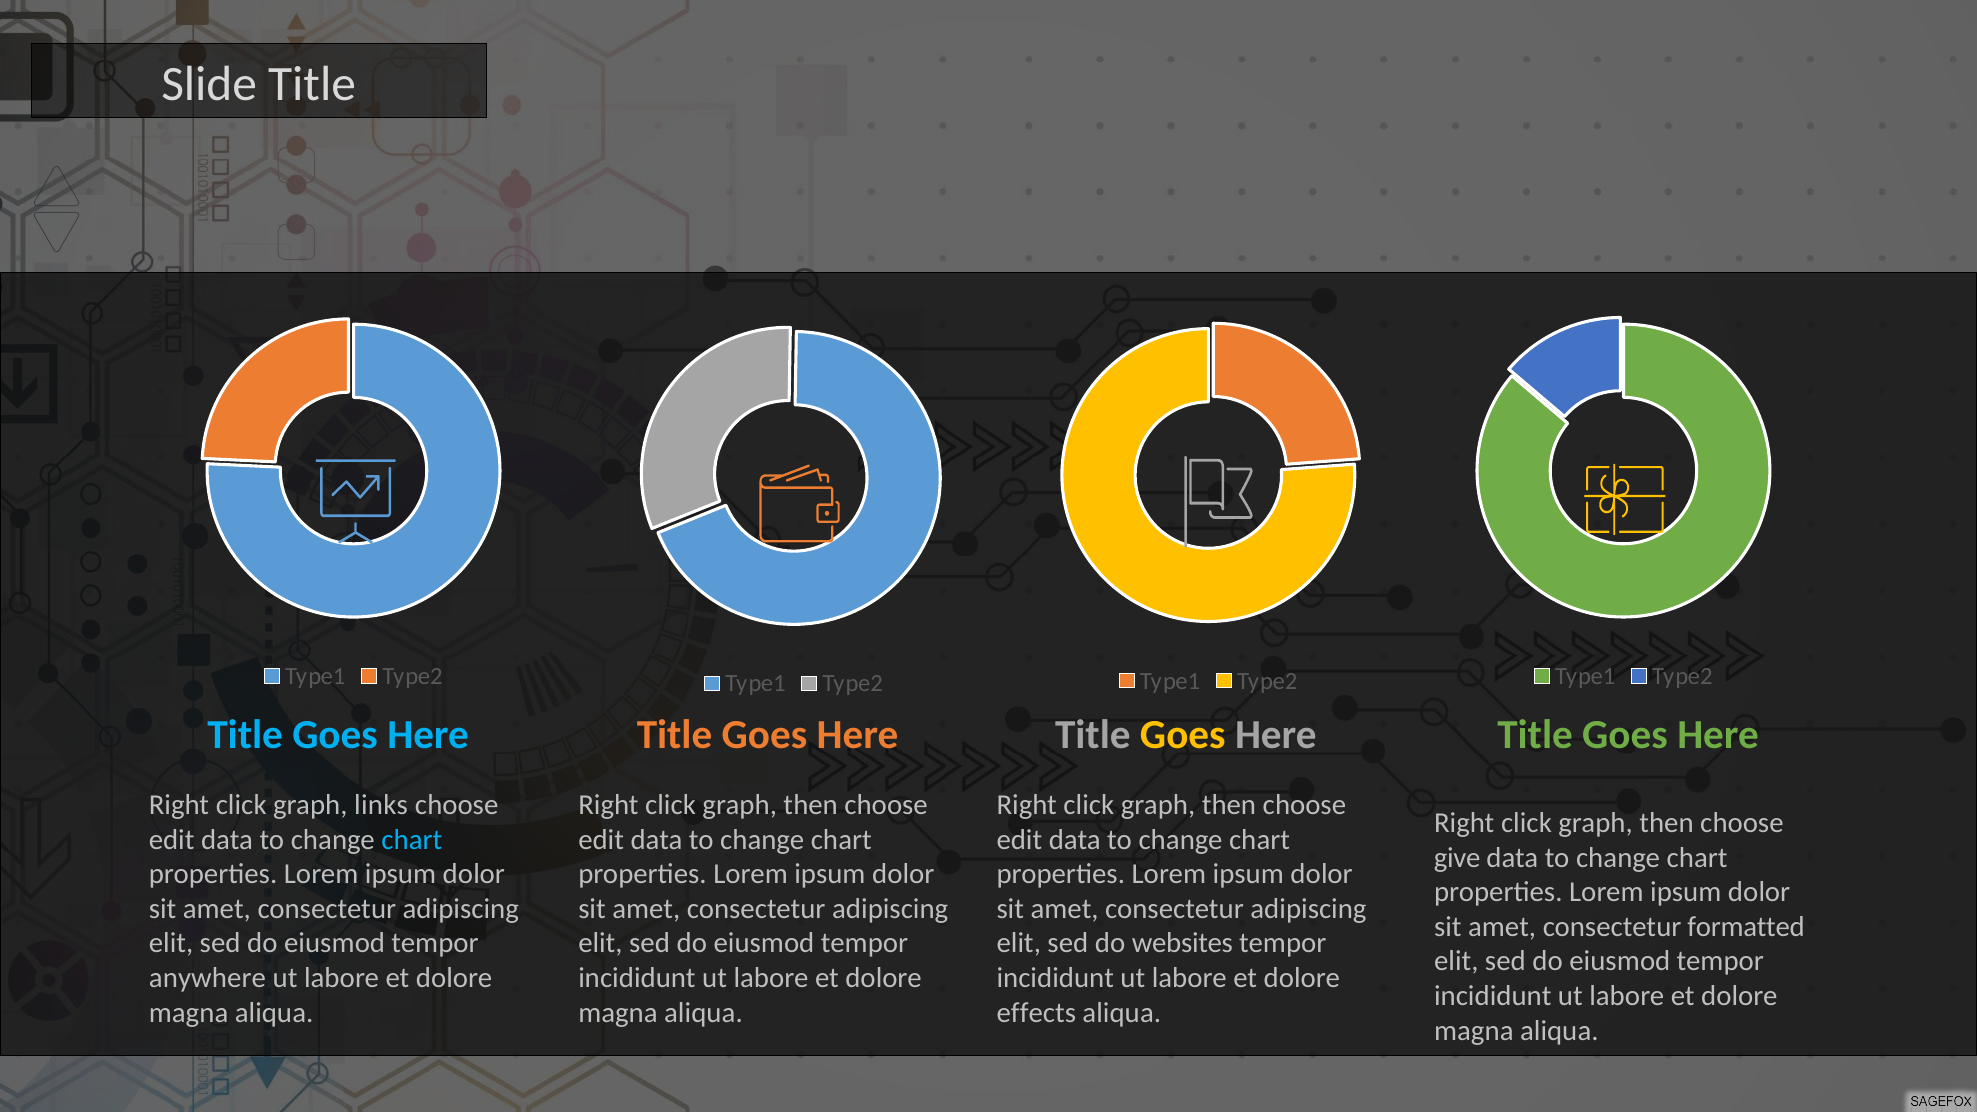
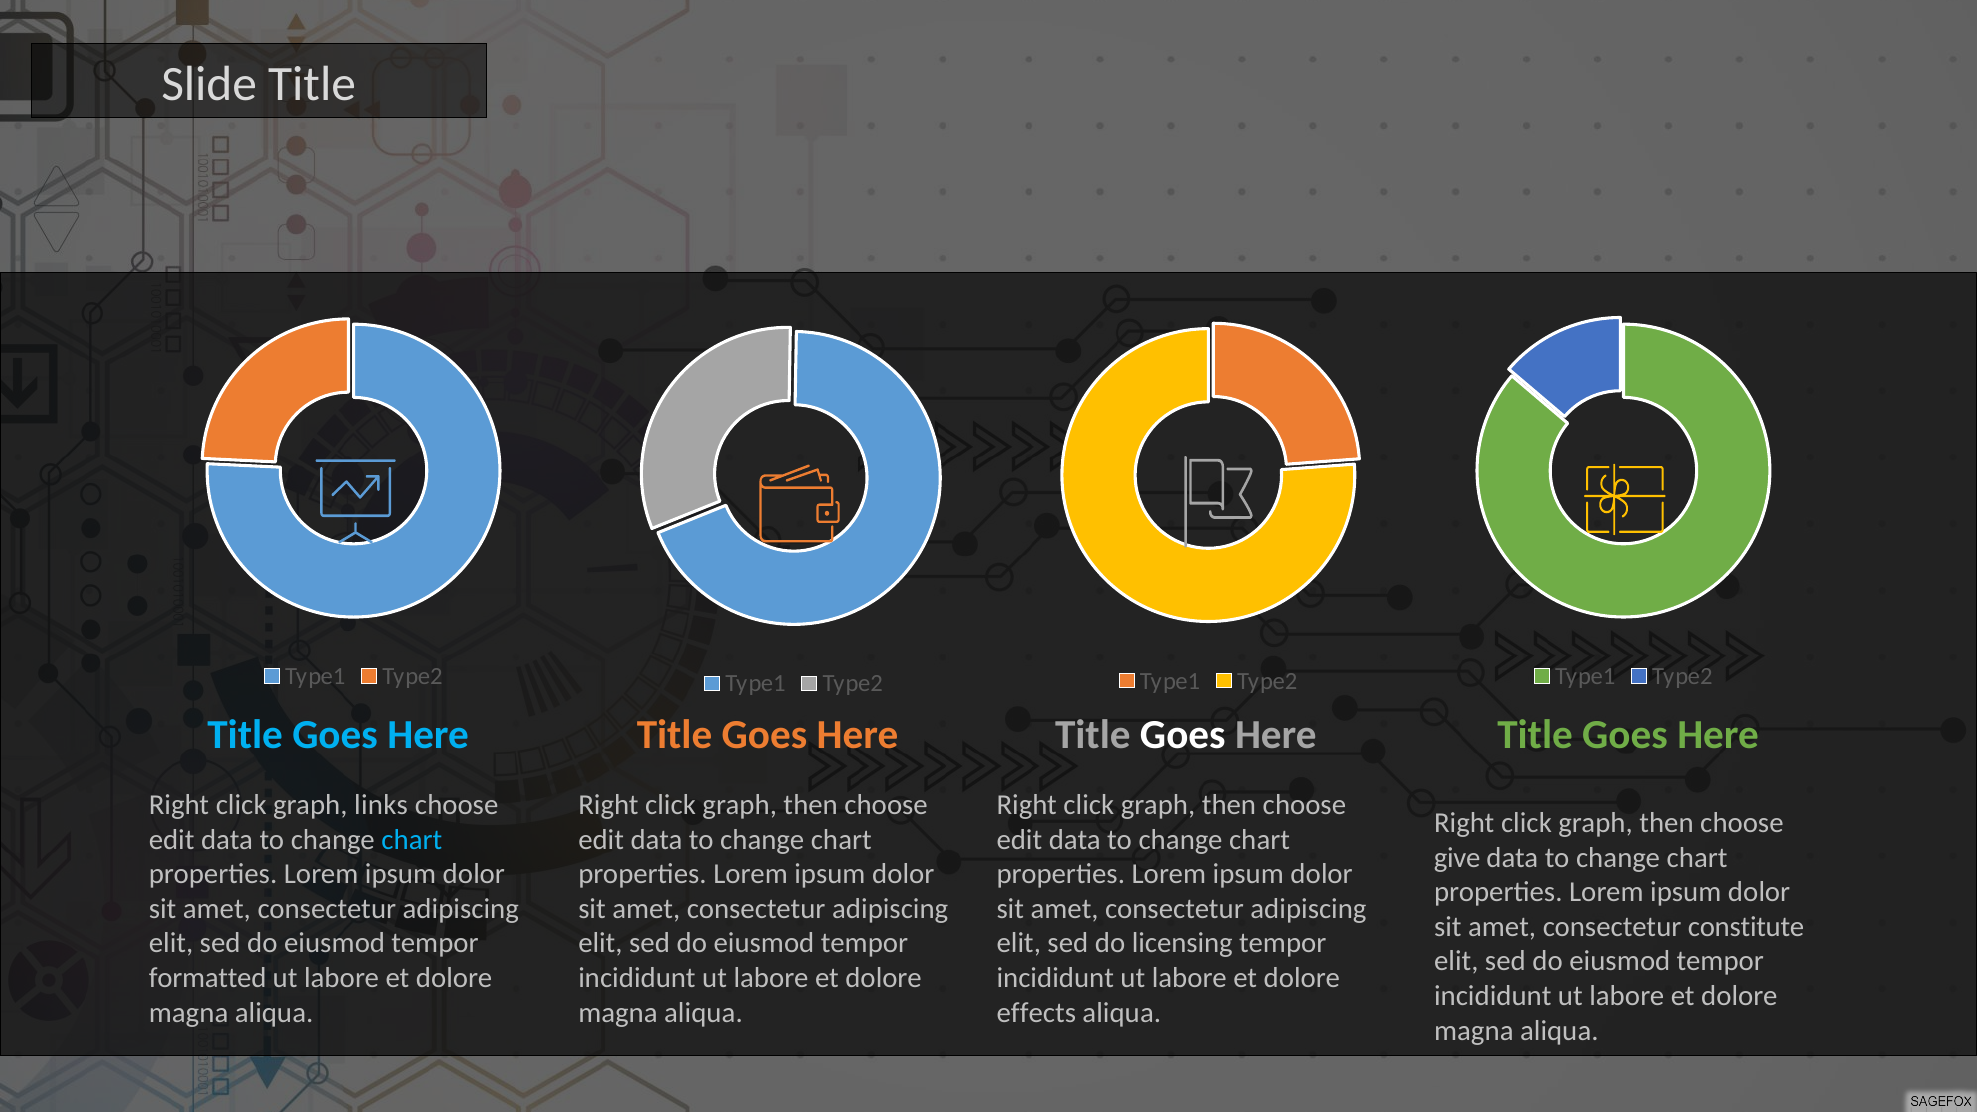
Goes colour: yellow -> white (1183, 735)
formatted: formatted -> constitute (1746, 927)
websites: websites -> licensing (1182, 943)
anywhere: anywhere -> formatted (208, 978)
